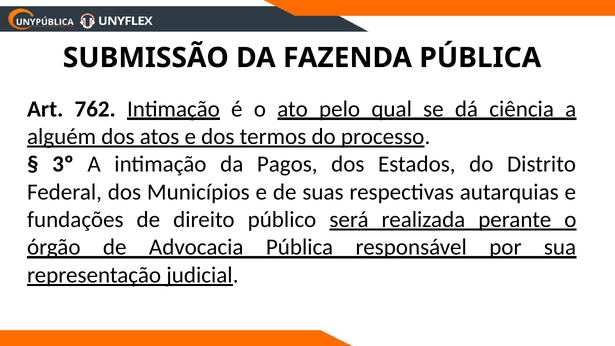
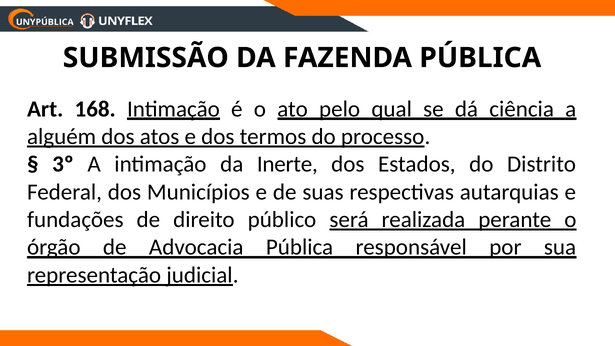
762: 762 -> 168 (95, 109)
Pagos: Pagos -> Inerte (287, 164)
